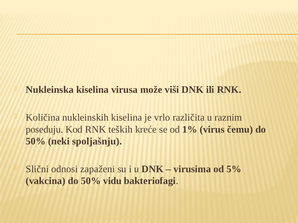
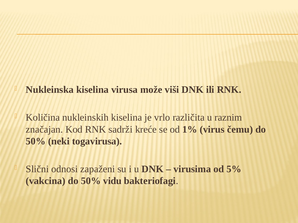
poseduju: poseduju -> značajan (44, 130)
teških: teških -> sadrži (121, 130)
spoljašnju: spoljašnju -> togavirusa (97, 142)
